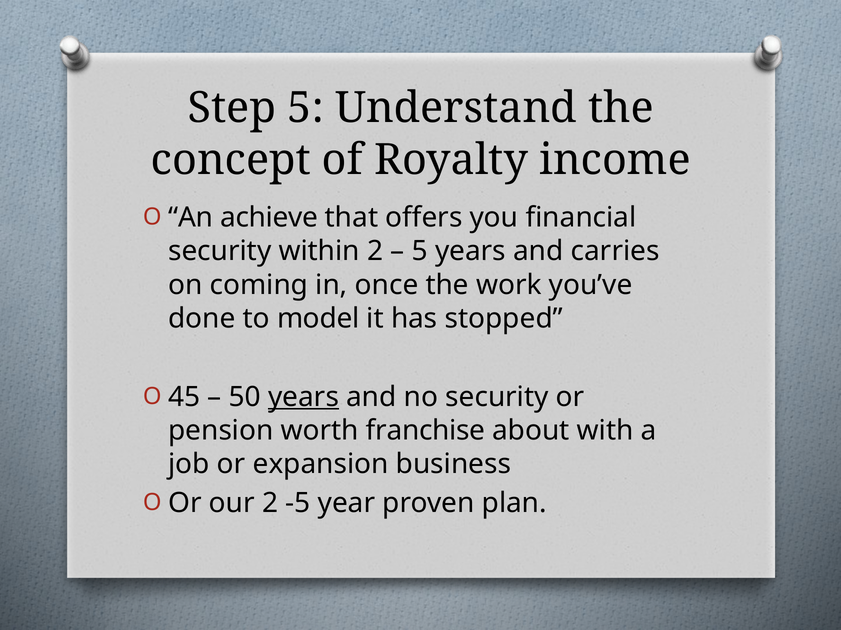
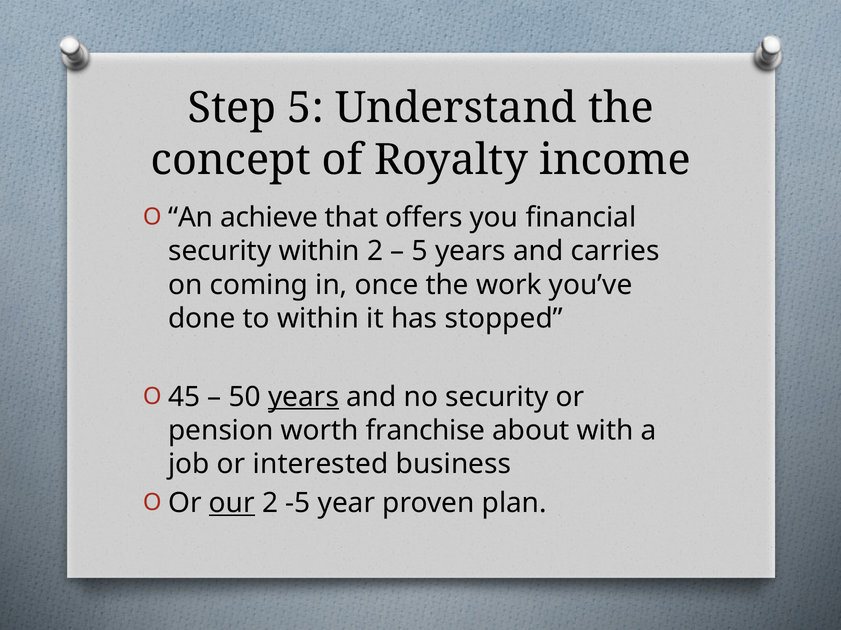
to model: model -> within (318, 319)
expansion: expansion -> interested (321, 465)
our underline: none -> present (232, 504)
